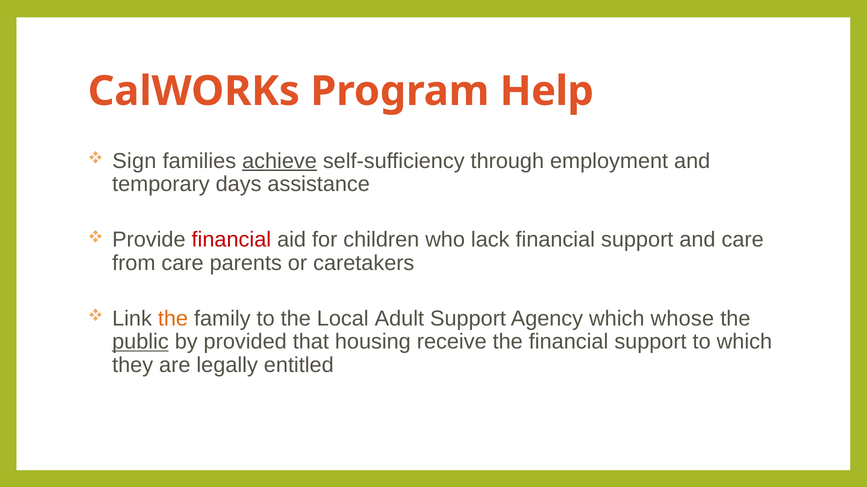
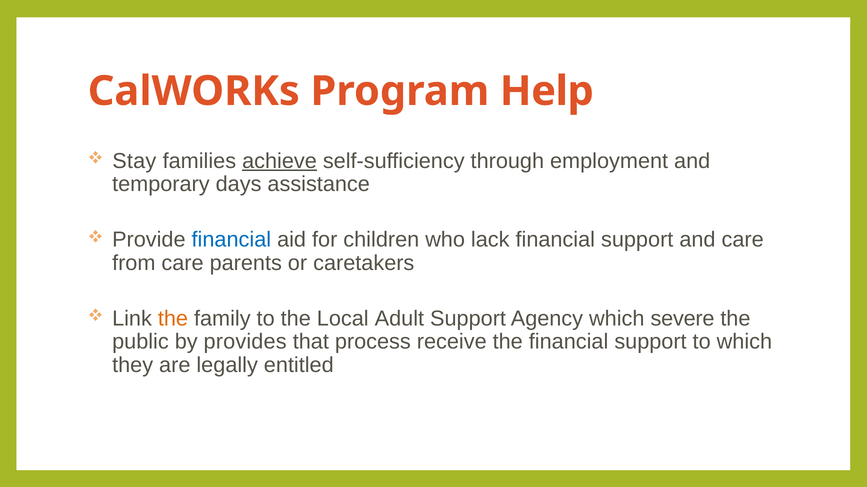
Sign: Sign -> Stay (134, 161)
financial colour: red -> blue (231, 240)
whose: whose -> severe (683, 319)
public underline: present -> none (140, 342)
provided: provided -> provides (245, 342)
housing: housing -> process (373, 342)
